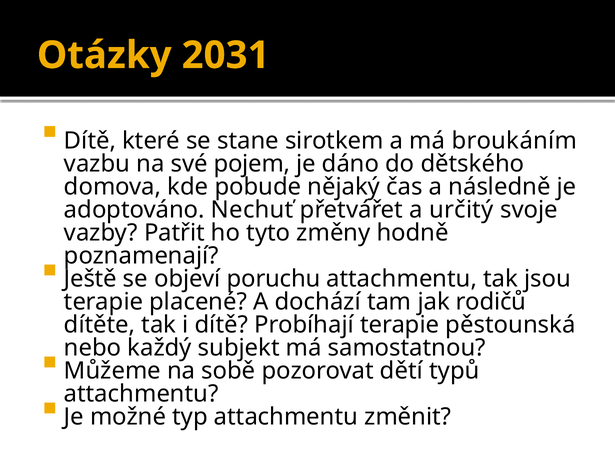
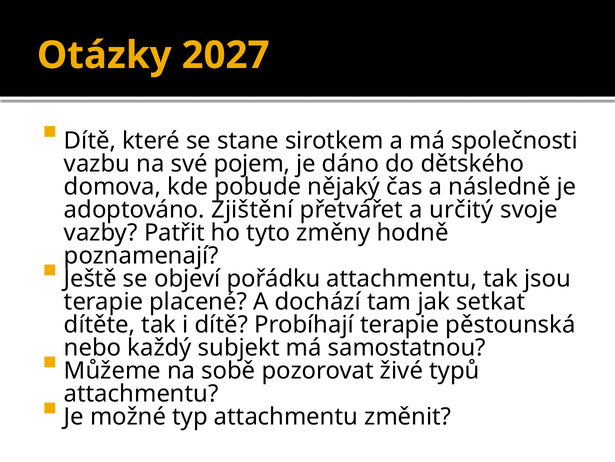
2031: 2031 -> 2027 (226, 55)
broukáním: broukáním -> společnosti (514, 141)
Nechuť: Nechuť -> Zjištění (252, 210)
poruchu: poruchu -> pořádku (274, 278)
rodičů: rodičů -> setkat (491, 301)
dětí: dětí -> živé (401, 370)
